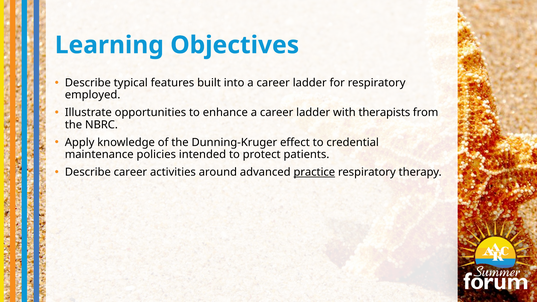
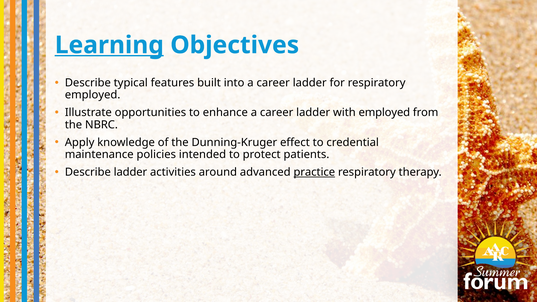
Learning underline: none -> present (109, 45)
with therapists: therapists -> employed (384, 113)
Describe career: career -> ladder (130, 172)
